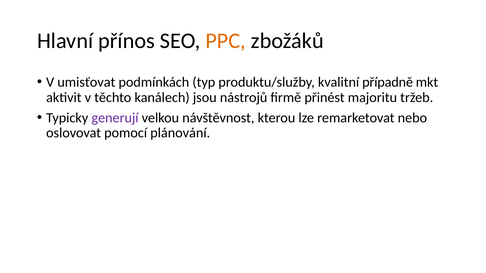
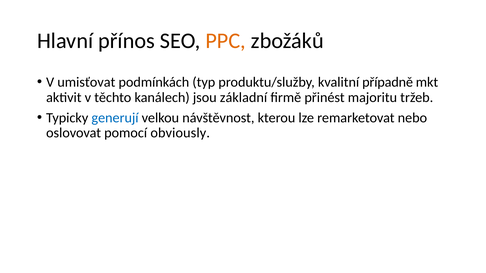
nástrojů: nástrojů -> základní (244, 97)
generují colour: purple -> blue (115, 118)
plánování: plánování -> obviously (180, 133)
